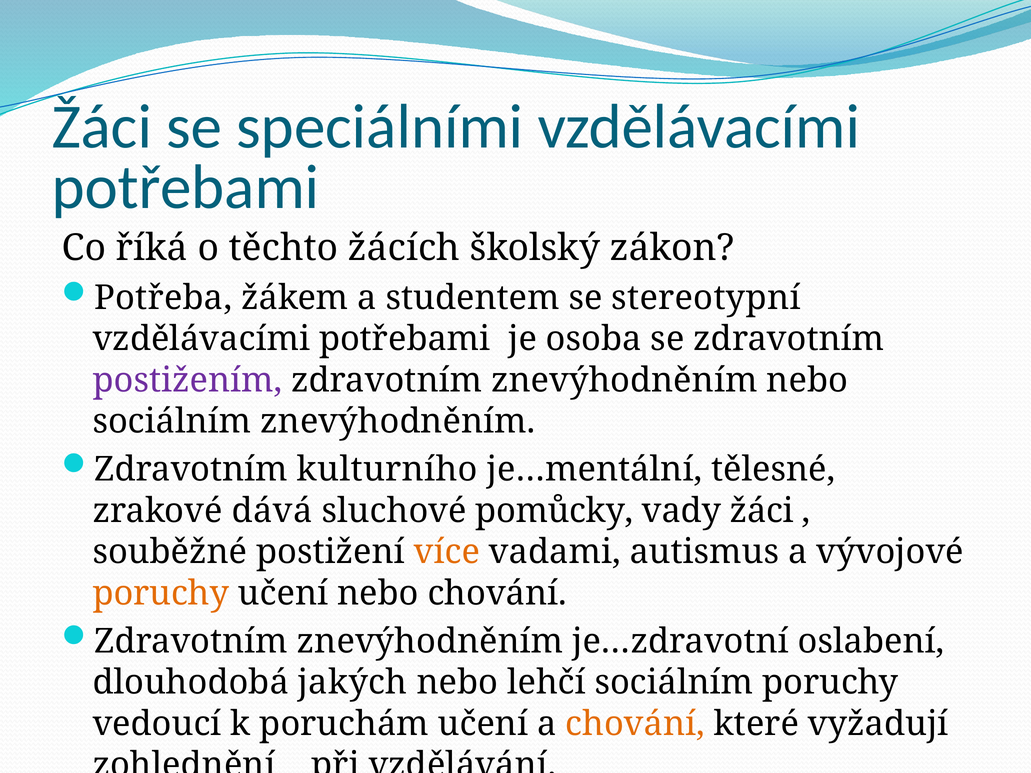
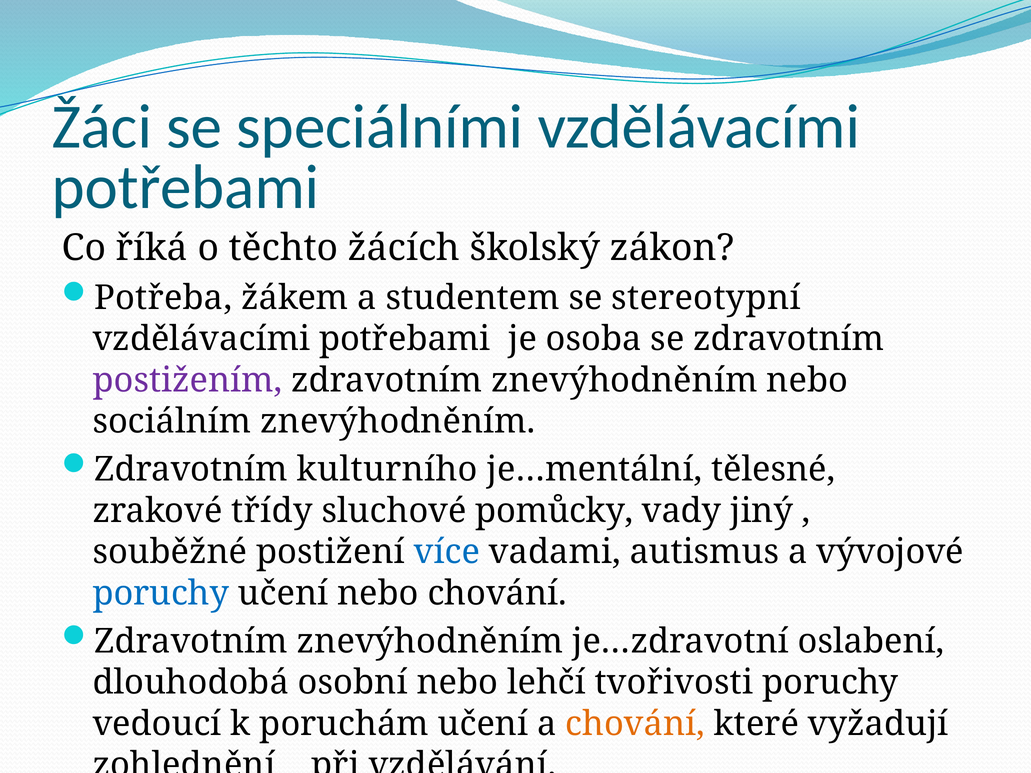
dává: dává -> třídy (272, 511)
vady žáci: žáci -> jiný (762, 511)
více colour: orange -> blue (447, 552)
poruchy colour: orange -> blue (161, 593)
jakých: jakých -> osobní (353, 683)
lehčí sociálním: sociálním -> tvořivosti (674, 683)
